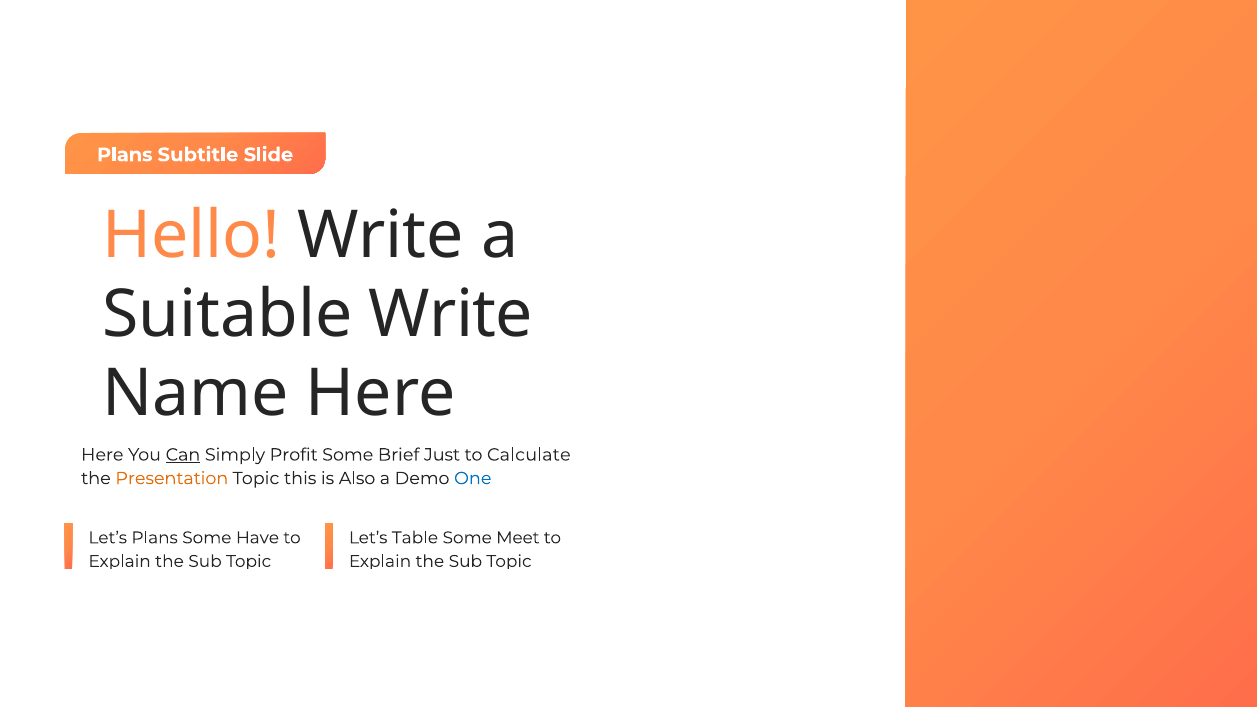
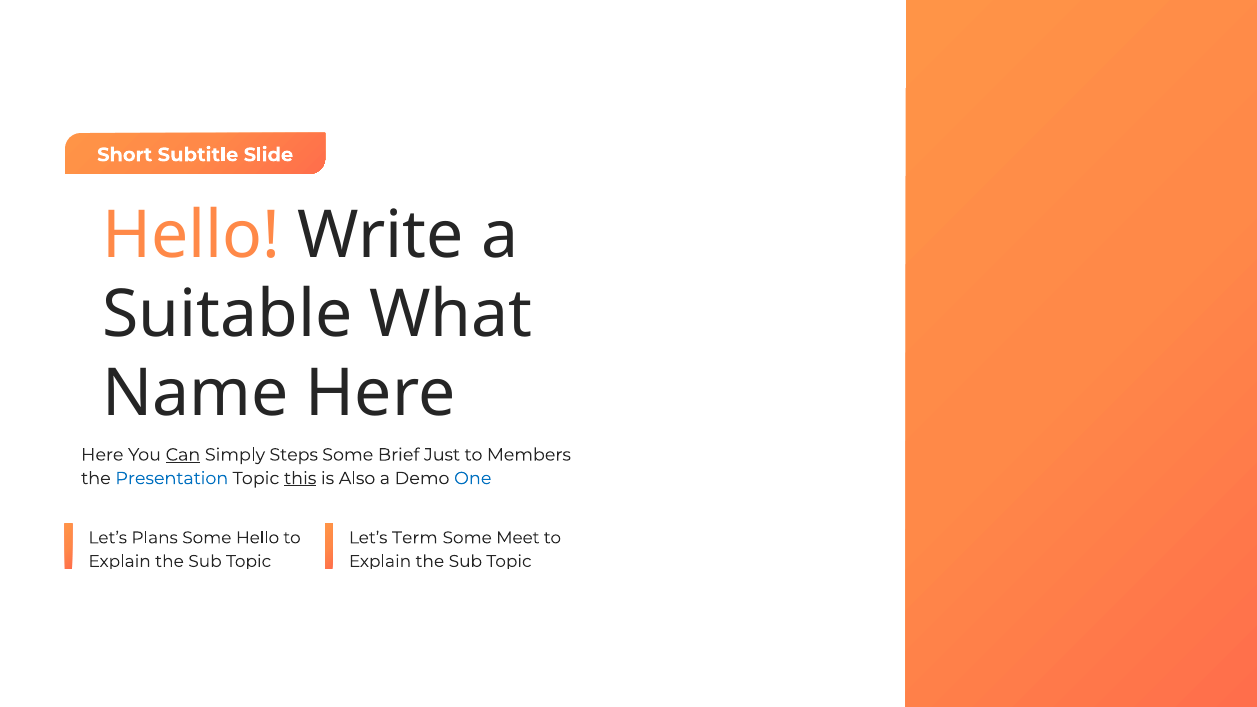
Plans: Plans -> Short (125, 155)
Write: Write -> What (451, 315)
Profit: Profit -> Steps (294, 455)
Calculate: Calculate -> Members (529, 455)
Presentation colour: orange -> blue (172, 478)
this underline: none -> present (300, 478)
Some Have: Have -> Hello (258, 538)
Table: Table -> Term (415, 538)
